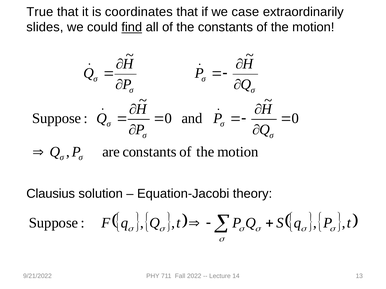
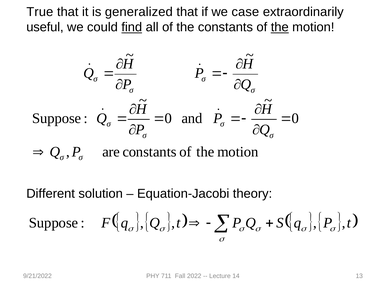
coordinates: coordinates -> generalized (139, 12)
slides: slides -> useful (45, 27)
the underline: none -> present (280, 27)
Clausius: Clausius -> Different (51, 194)
